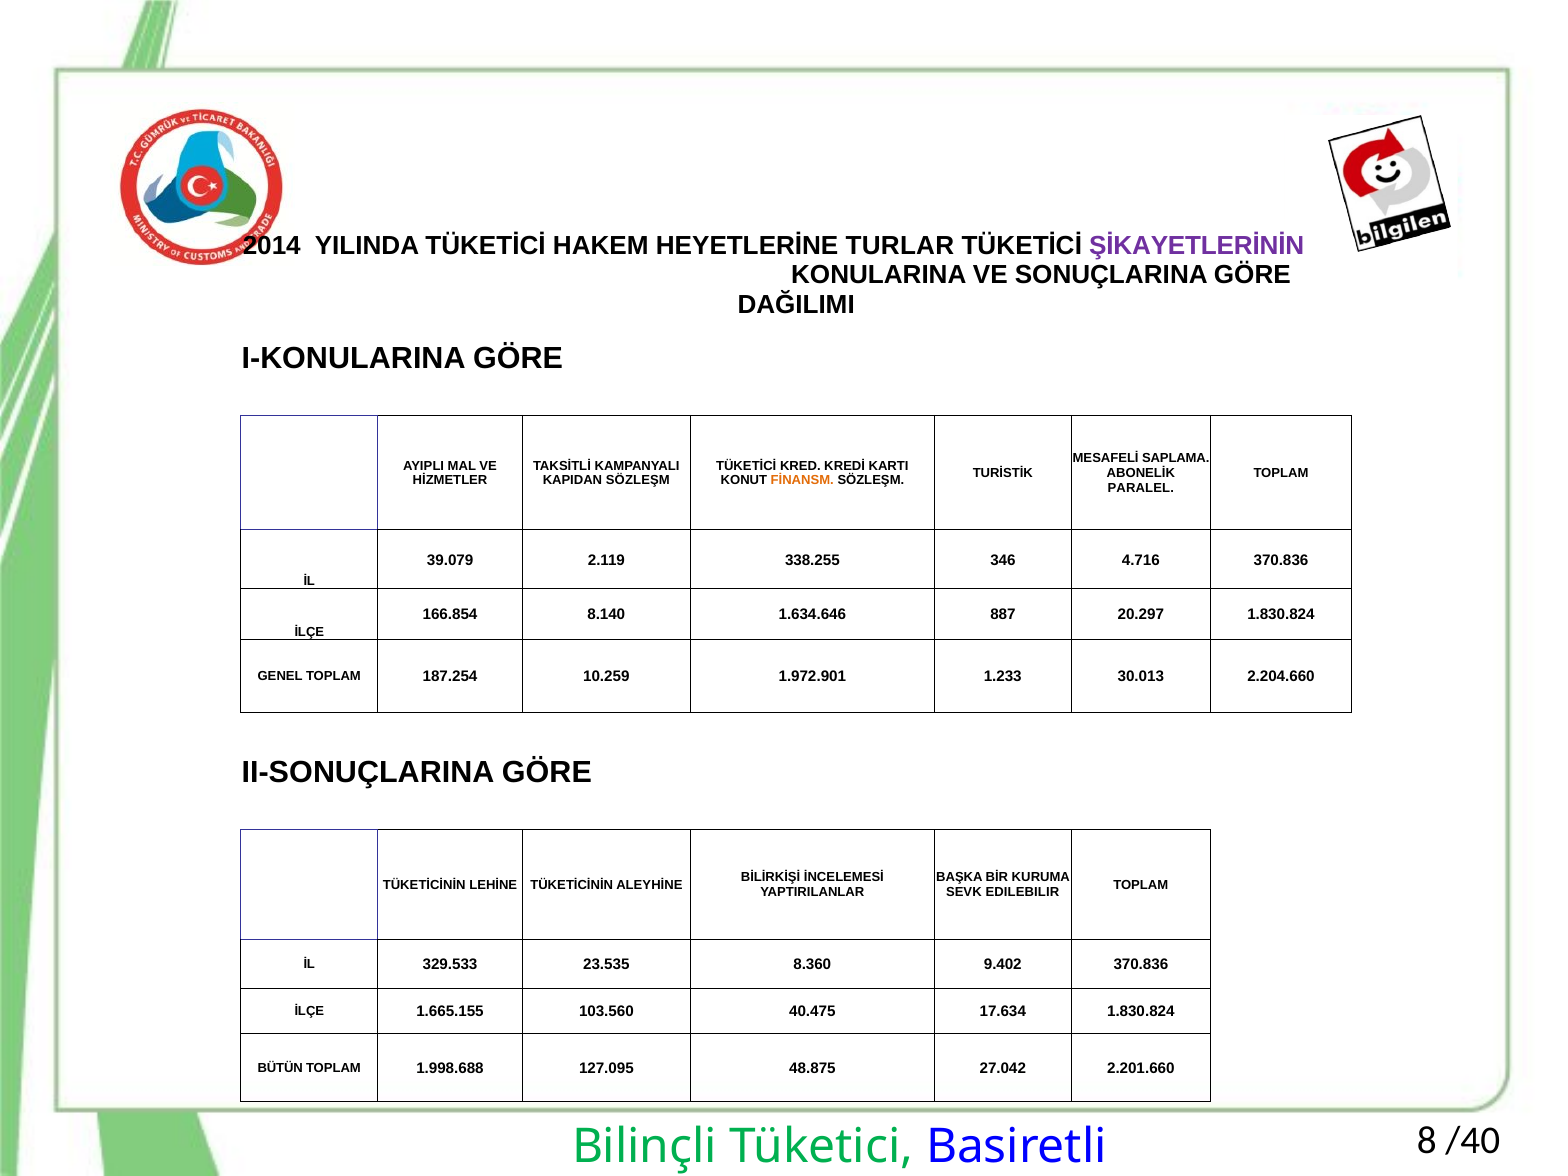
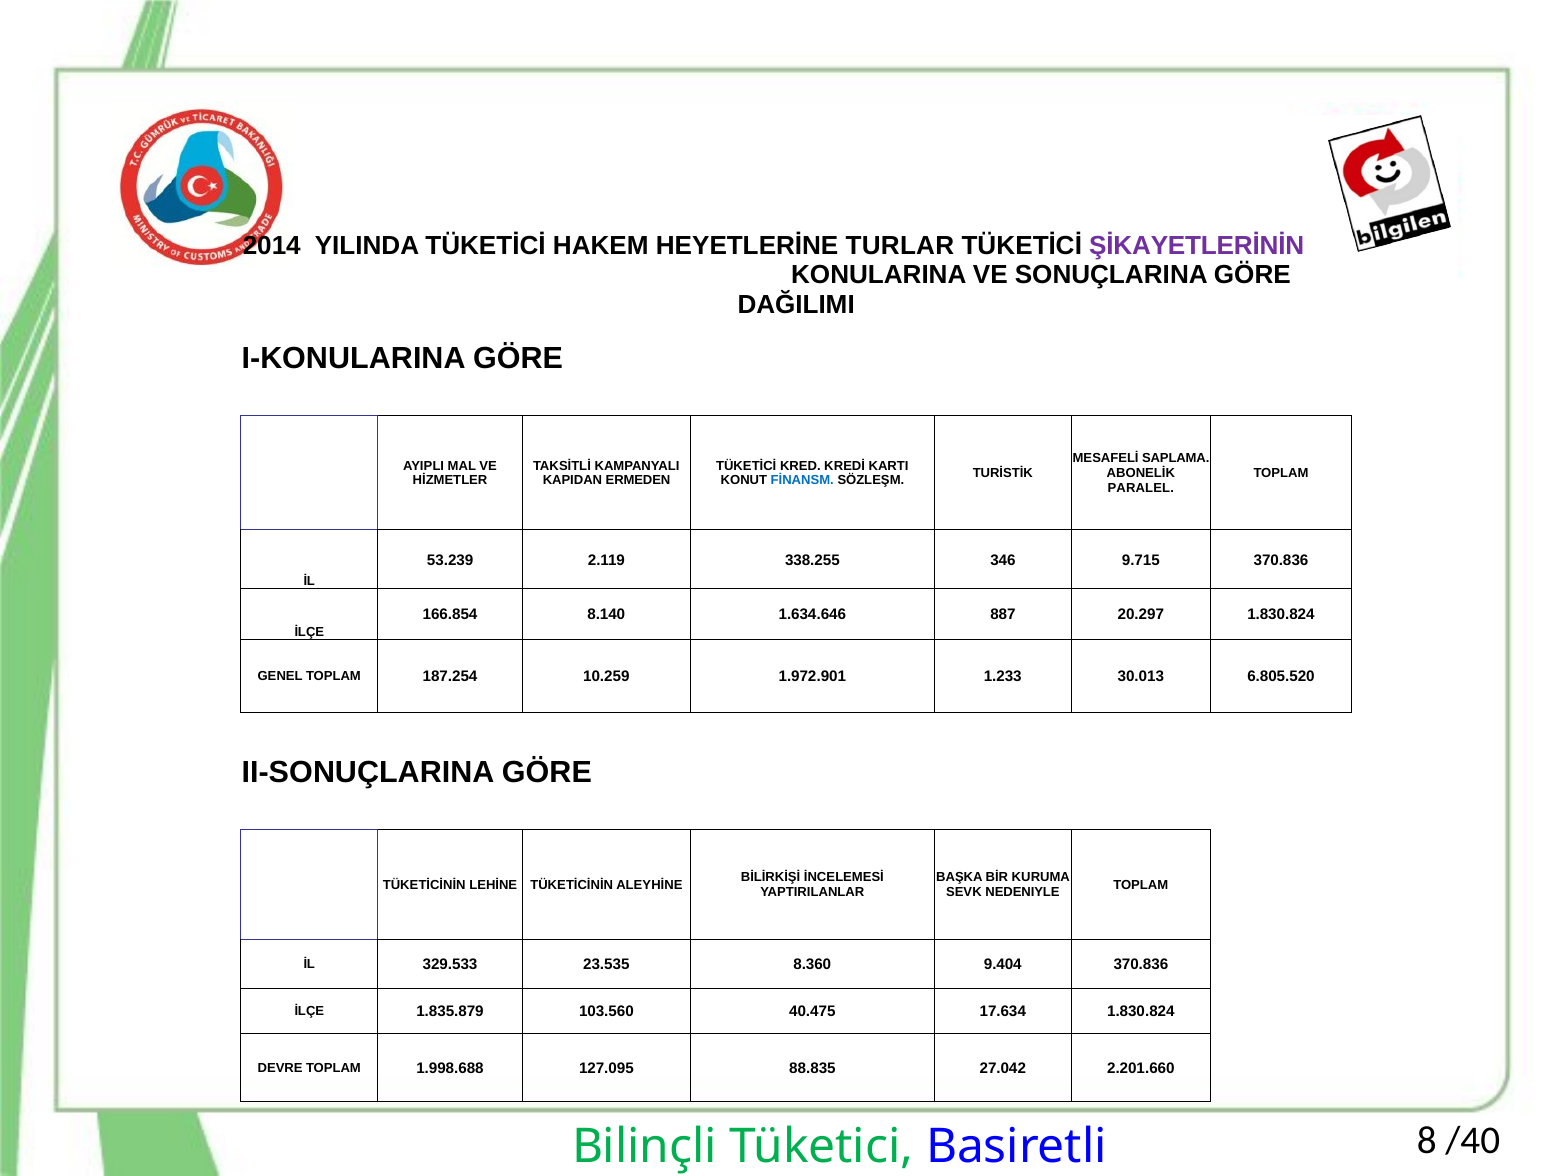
KAPIDAN SÖZLEŞM: SÖZLEŞM -> ERMEDEN (638, 481)
FİNANSM colour: orange -> blue (802, 481)
39.079: 39.079 -> 53.239 (450, 560)
4.716: 4.716 -> 9.715 (1141, 560)
2.204.660: 2.204.660 -> 6.805.520 (1281, 677)
EDILEBILIR: EDILEBILIR -> NEDENIYLE (1023, 892)
9.402: 9.402 -> 9.404 (1003, 965)
1.665.155: 1.665.155 -> 1.835.879 (450, 1012)
BÜTÜN: BÜTÜN -> DEVRE (280, 1068)
48.875: 48.875 -> 88.835 (812, 1068)
